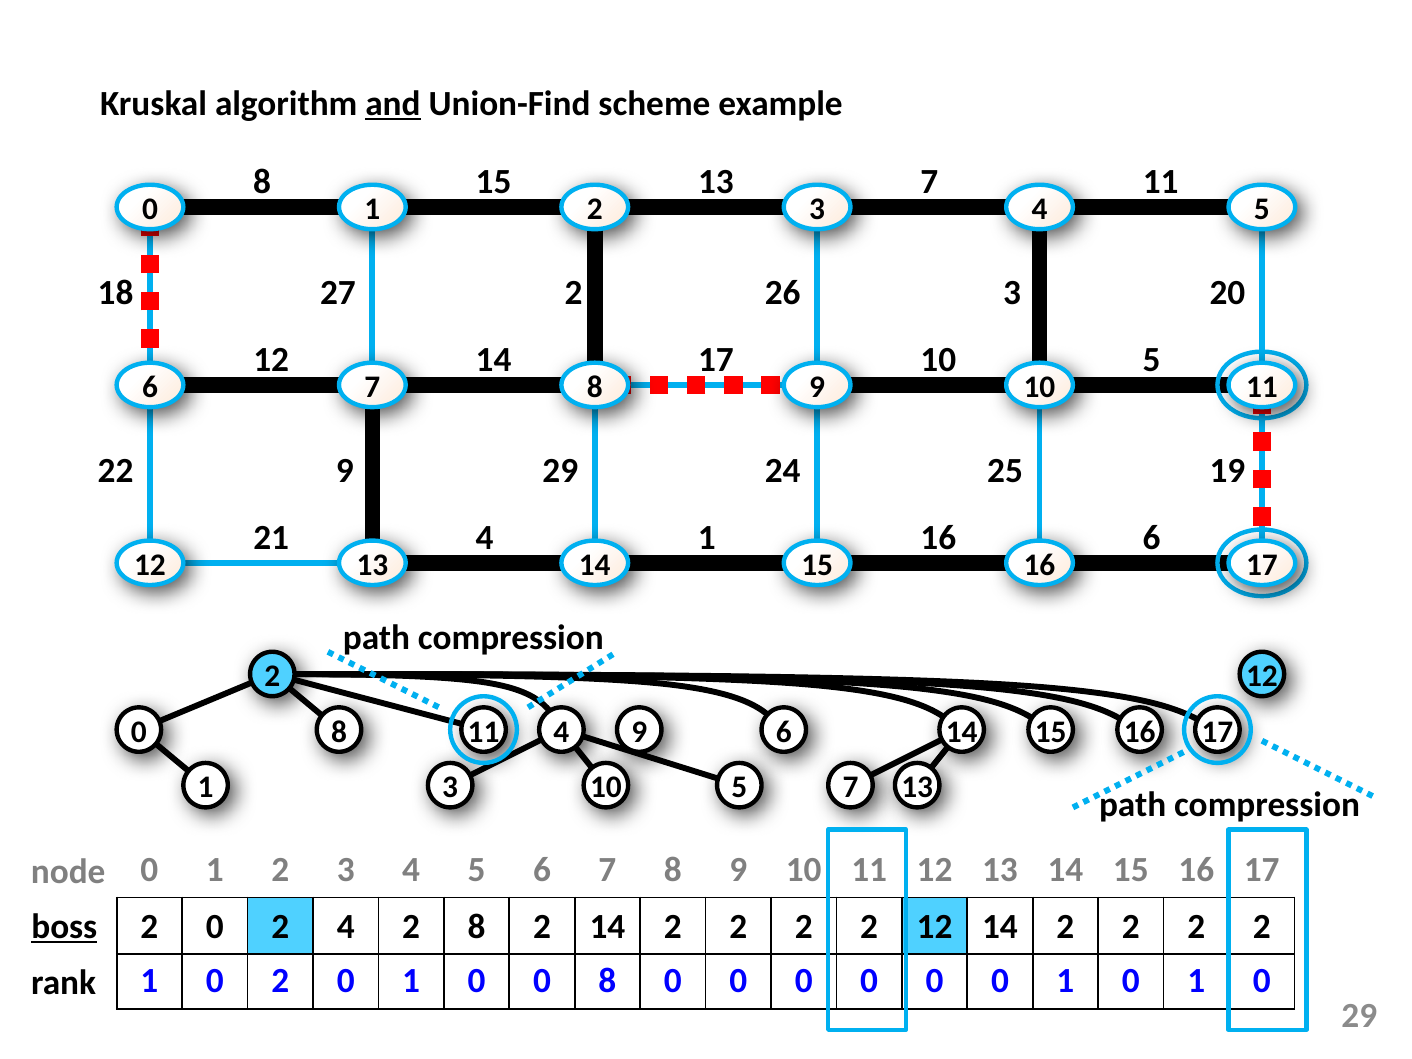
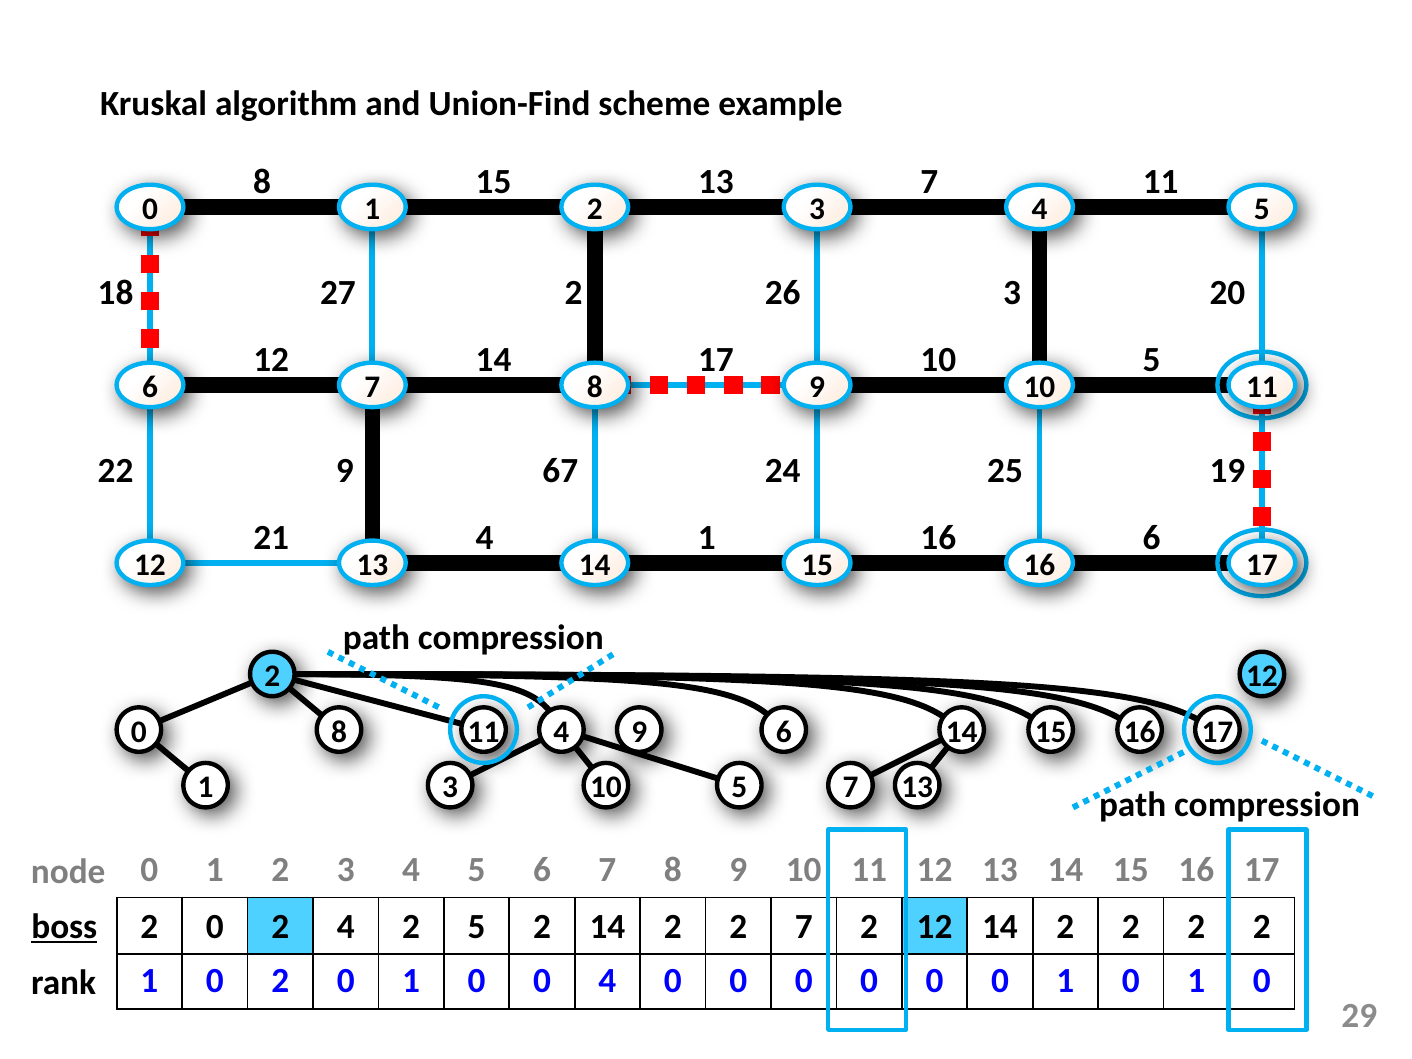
and underline: present -> none (393, 104)
22 29: 29 -> 67 (560, 471)
2 8: 8 -> 5 (477, 926)
2: 2 -> 7 (804, 926)
0 8: 8 -> 4 (607, 981)
